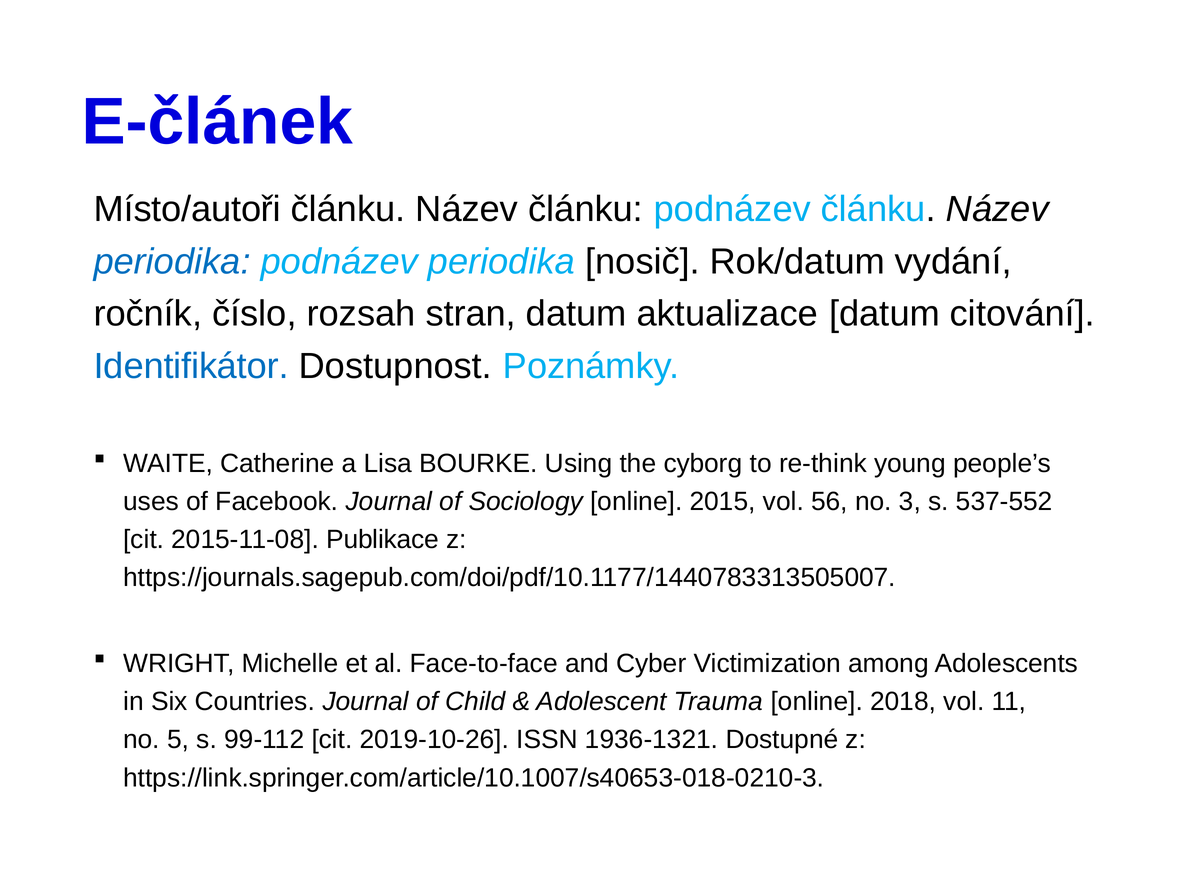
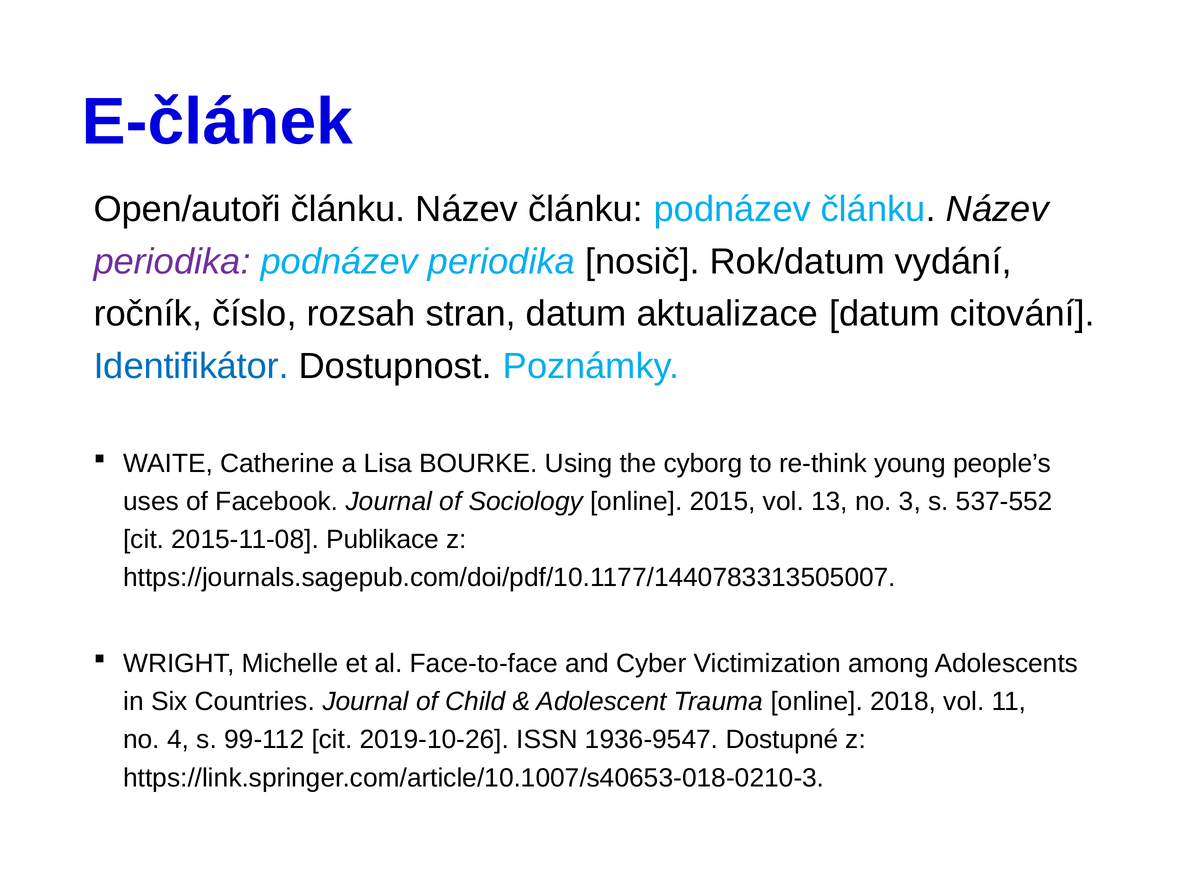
Místo/autoři: Místo/autoři -> Open/autoři (187, 209)
periodika colour: blue -> purple (172, 262)
56: 56 -> 13 (829, 502)
5: 5 -> 4 (178, 740)
1936-1321: 1936-1321 -> 1936-9547 (652, 740)
